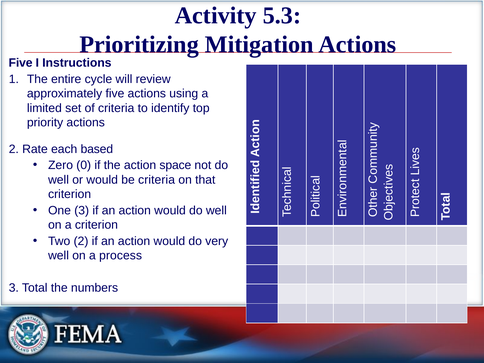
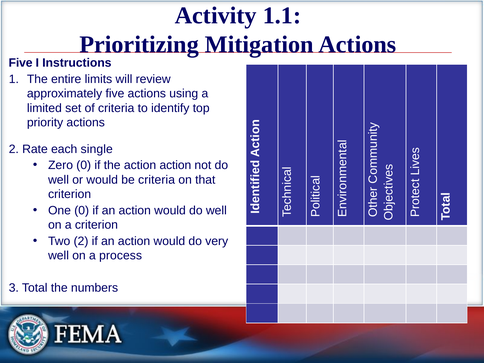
5.3: 5.3 -> 1.1 (282, 15)
cycle: cycle -> limits (98, 79)
based: based -> single (97, 149)
action space: space -> action (175, 165)
One 3: 3 -> 0 (82, 210)
